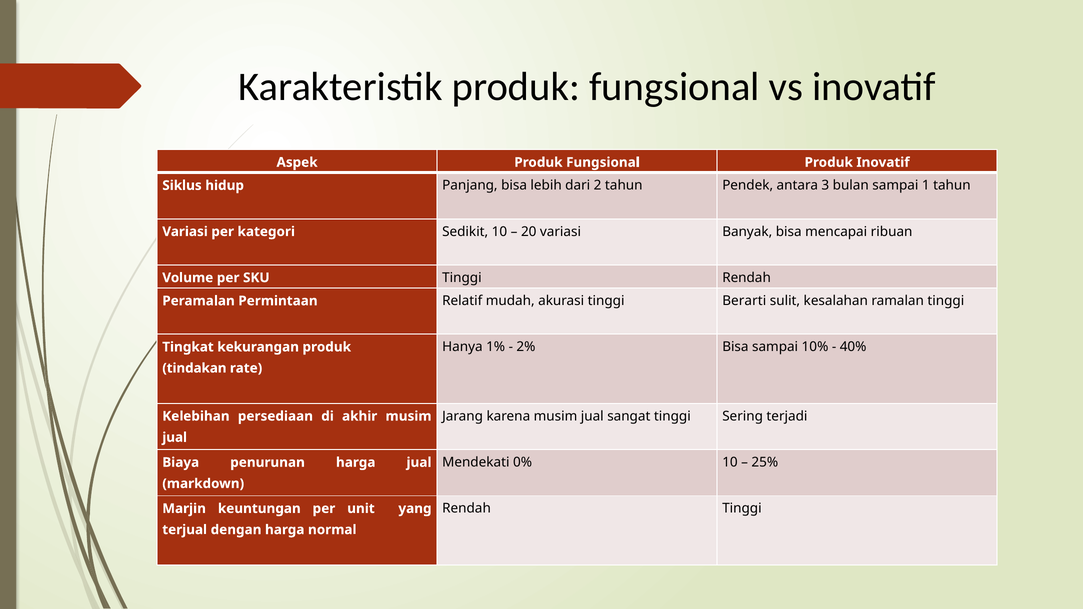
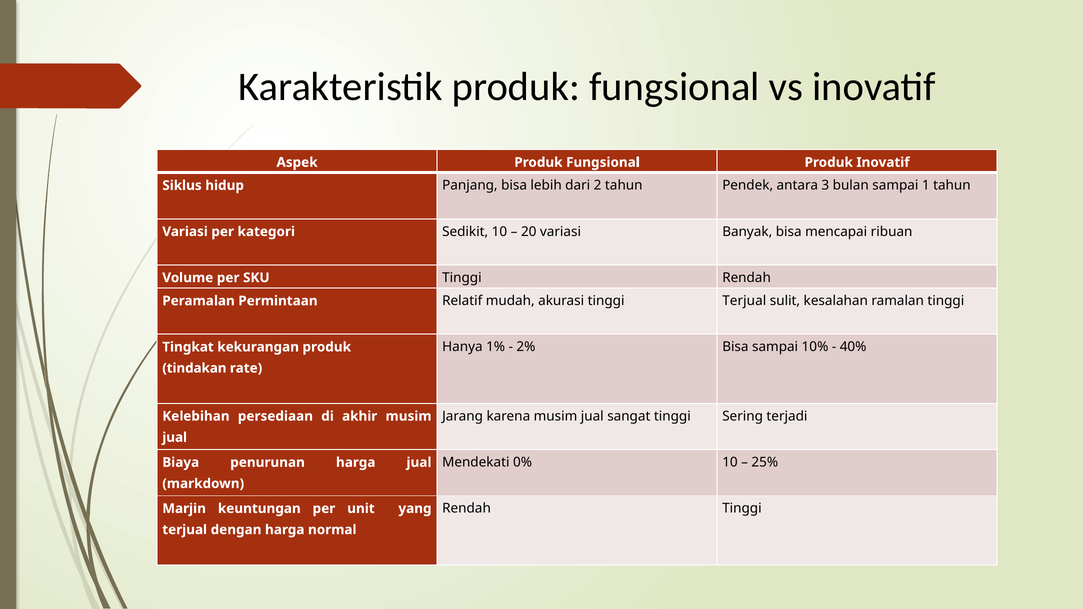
tinggi Berarti: Berarti -> Terjual (744, 301)
